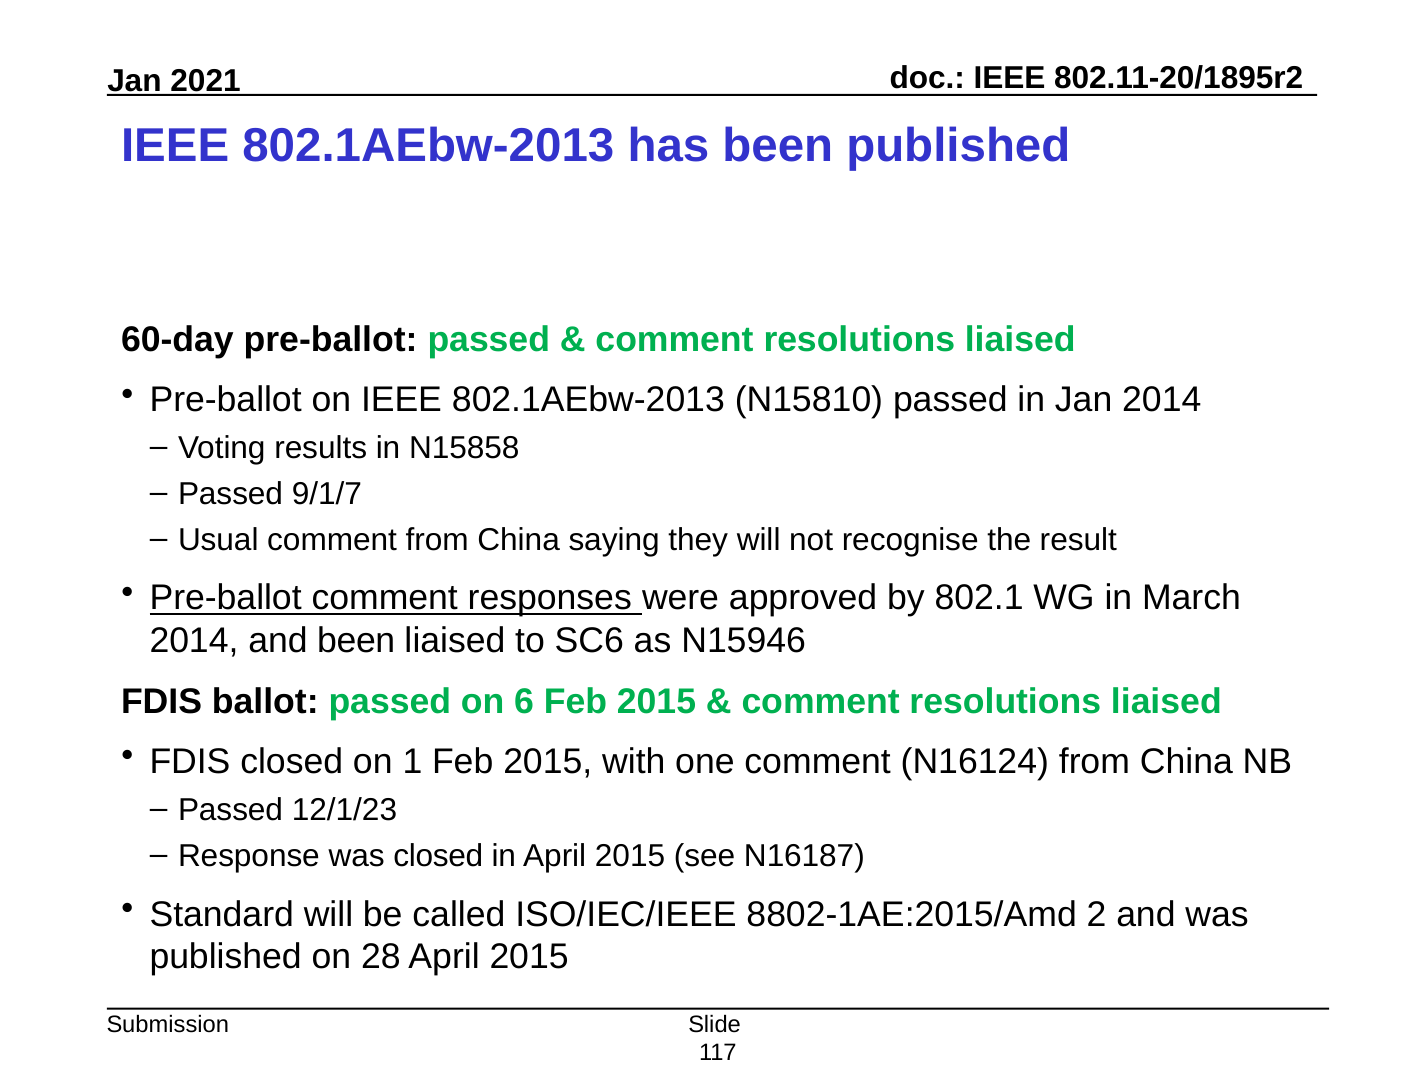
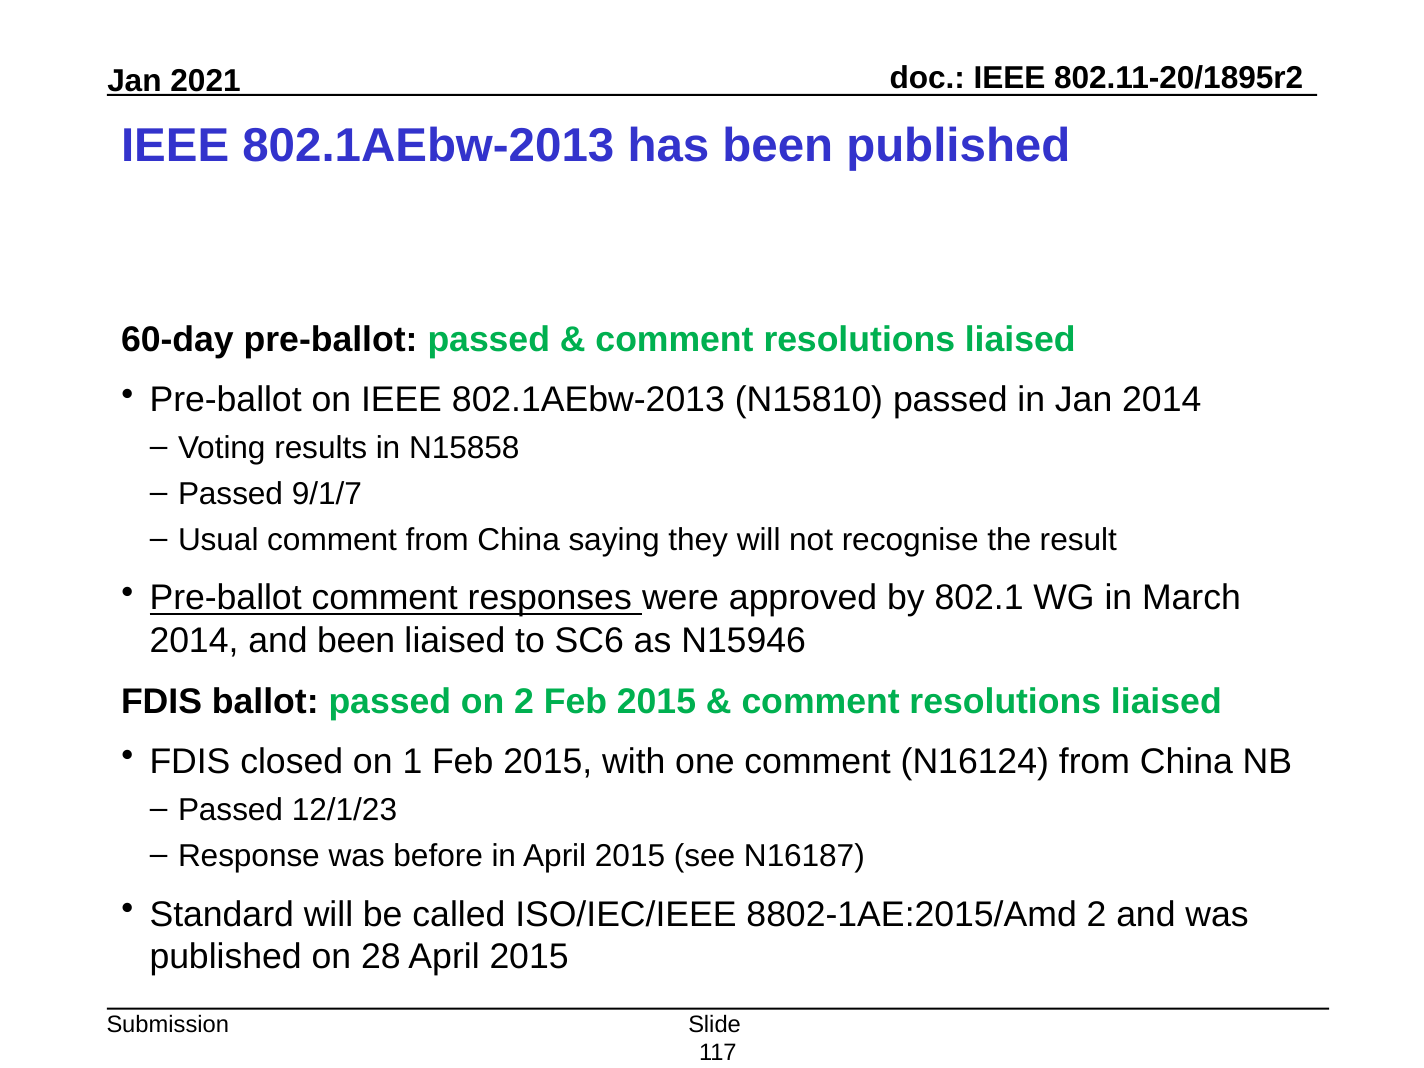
on 6: 6 -> 2 (524, 701)
was closed: closed -> before (438, 856)
